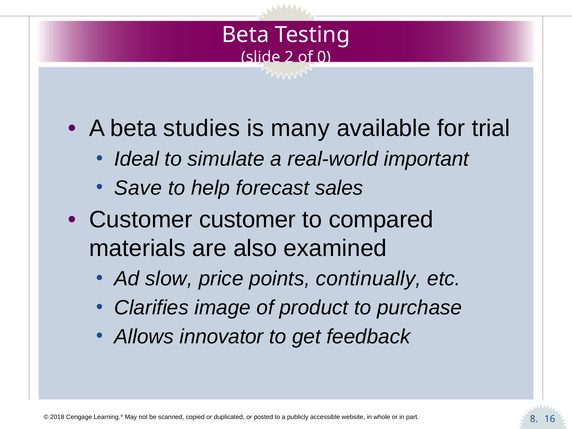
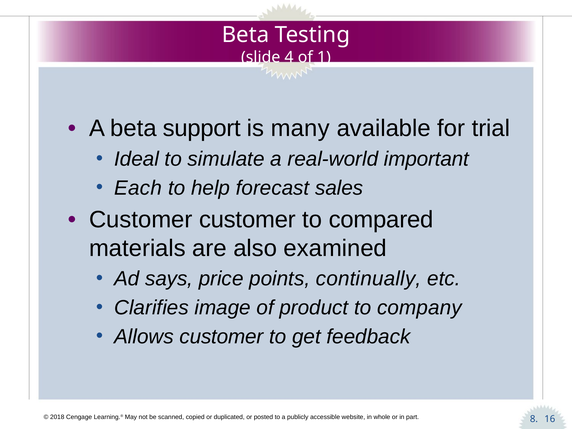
2: 2 -> 4 (289, 57)
0: 0 -> 1 (324, 57)
studies: studies -> support (202, 128)
Save: Save -> Each (138, 188)
slow: slow -> says (169, 279)
purchase: purchase -> company (419, 308)
Allows innovator: innovator -> customer (222, 337)
